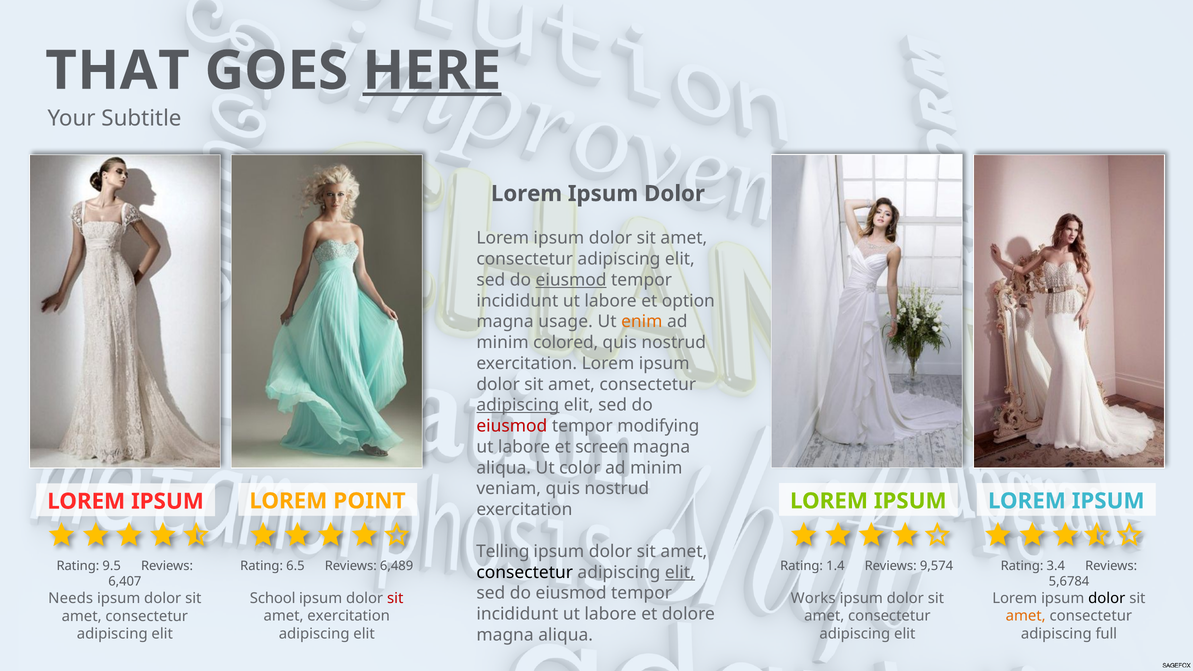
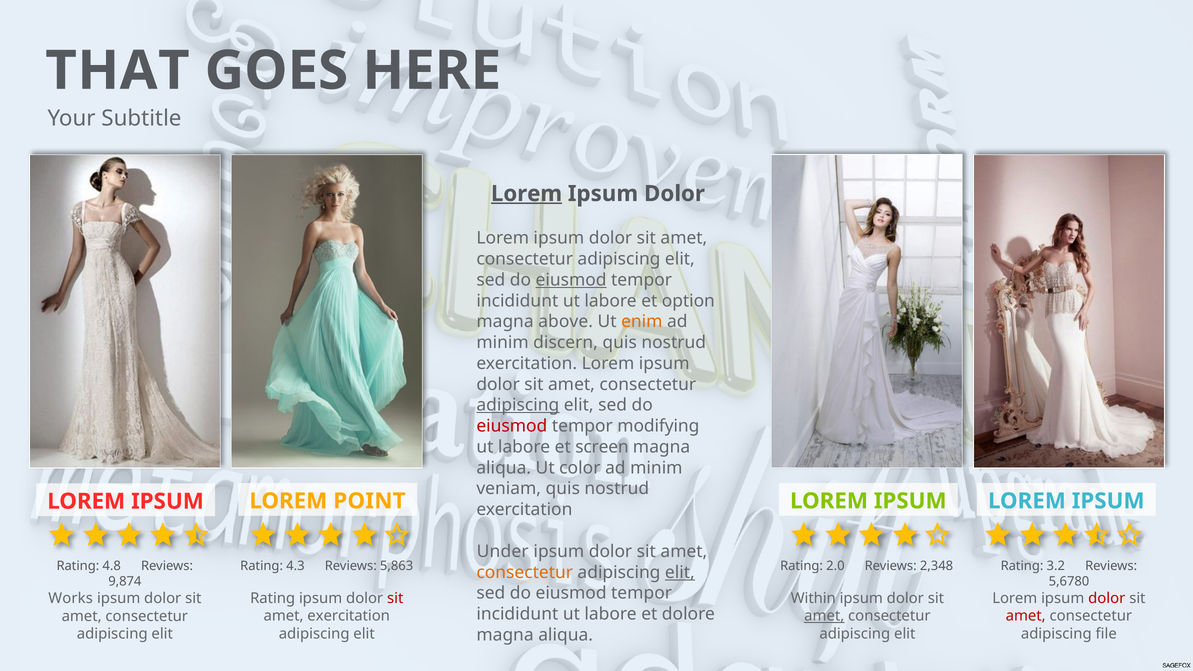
HERE underline: present -> none (432, 71)
Lorem underline: none -> present (527, 194)
usage: usage -> above (566, 322)
colored: colored -> discern (566, 343)
Telling: Telling -> Under (503, 551)
6.5: 6.5 -> 4.3 (295, 566)
6,489: 6,489 -> 5,863 (397, 566)
1.4: 1.4 -> 2.0 (835, 566)
9,574: 9,574 -> 2,348 (937, 566)
3.4: 3.4 -> 3.2 (1056, 566)
9.5: 9.5 -> 4.8 (112, 566)
consectetur colour: black -> orange (525, 572)
5,6784: 5,6784 -> 5,6780 (1069, 581)
6,407: 6,407 -> 9,874 (125, 582)
School: School -> Rating (273, 598)
Works: Works -> Within (813, 598)
dolor colour: black -> red (1107, 598)
Needs: Needs -> Works (71, 598)
amet underline: none -> present (824, 616)
amet colour: orange -> red (1026, 616)
full: full -> file (1106, 634)
